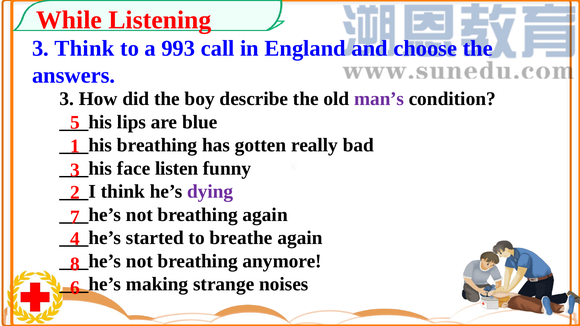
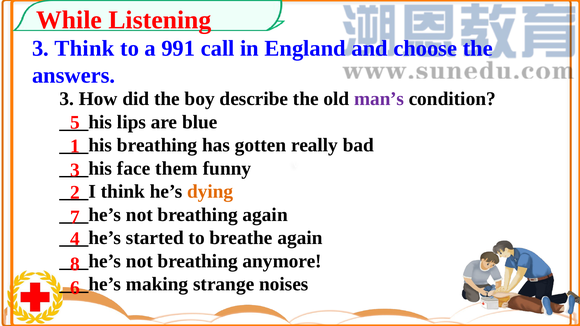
993: 993 -> 991 (178, 48)
listen: listen -> them (176, 169)
dying colour: purple -> orange (210, 192)
